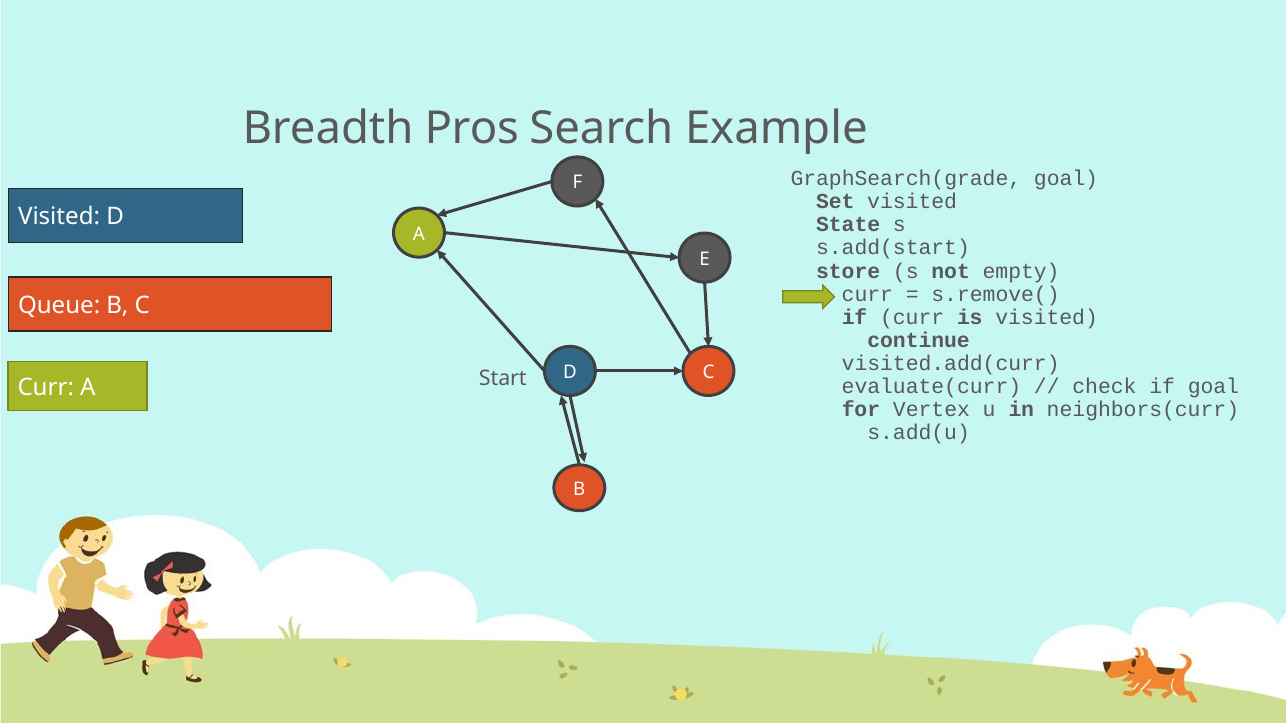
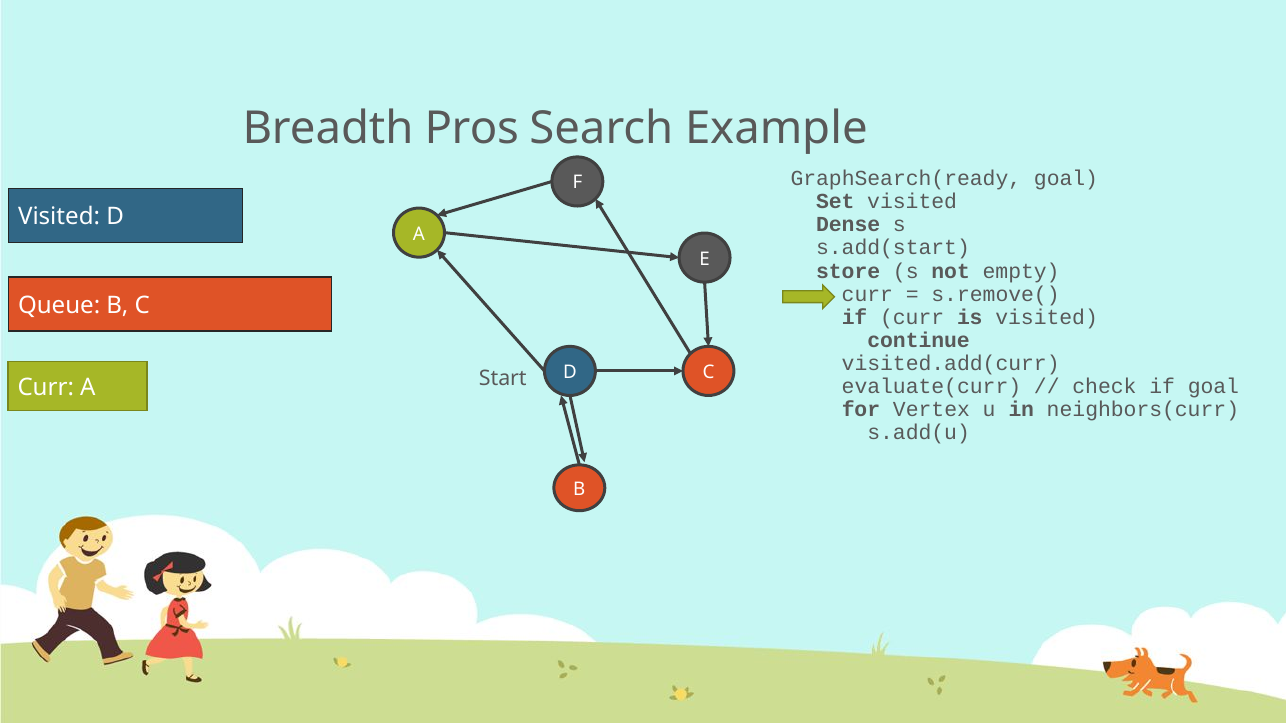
GraphSearch(grade: GraphSearch(grade -> GraphSearch(ready (906, 179)
State: State -> Dense (848, 225)
